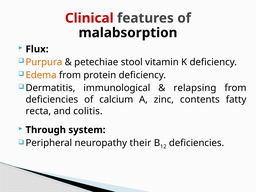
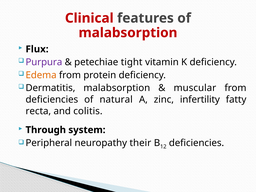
malabsorption colour: black -> red (128, 33)
Purpura colour: orange -> purple (44, 62)
stool: stool -> tight (132, 62)
Dermatitis immunological: immunological -> malabsorption (117, 88)
relapsing: relapsing -> muscular (195, 88)
calcium: calcium -> natural (116, 100)
contents: contents -> infertility (200, 100)
